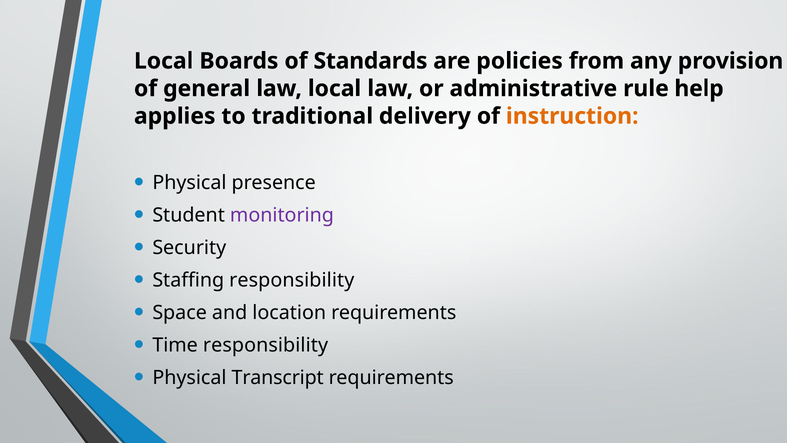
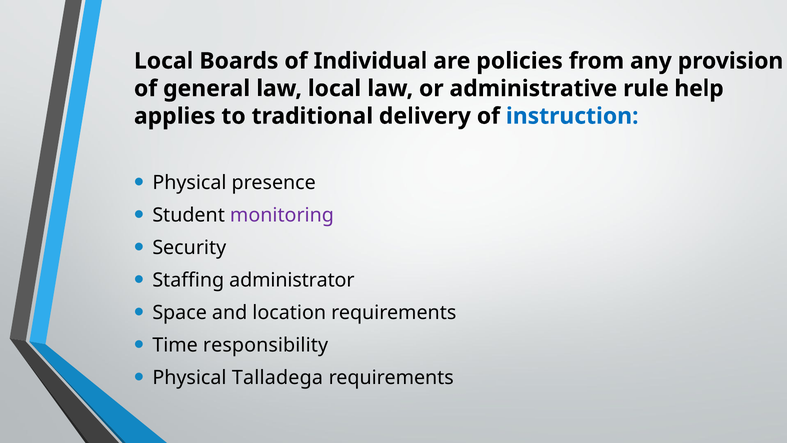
Standards: Standards -> Individual (370, 61)
instruction colour: orange -> blue (572, 116)
Staffing responsibility: responsibility -> administrator (292, 280)
Transcript: Transcript -> Talladega (277, 378)
